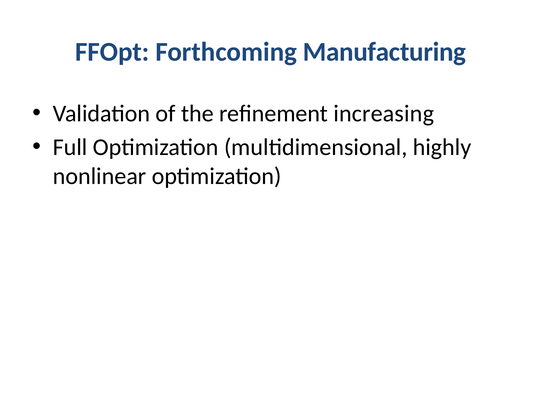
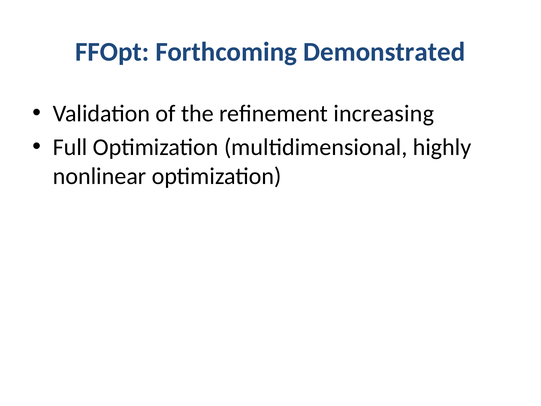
Manufacturing: Manufacturing -> Demonstrated (384, 52)
